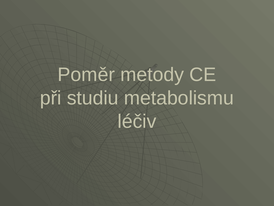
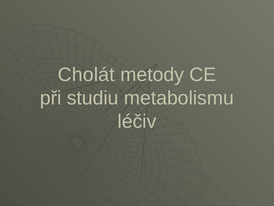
Poměr: Poměr -> Cholát (86, 75)
